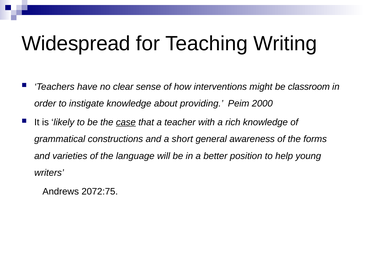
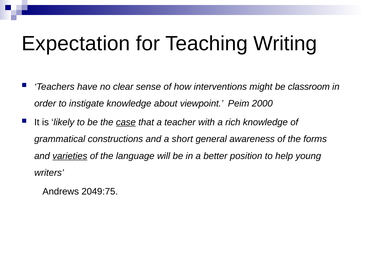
Widespread: Widespread -> Expectation (76, 44)
providing: providing -> viewpoint (202, 103)
varieties underline: none -> present (70, 156)
2072:75: 2072:75 -> 2049:75 (100, 191)
